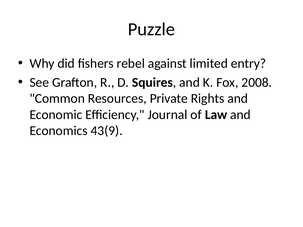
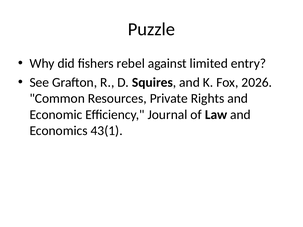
2008: 2008 -> 2026 (257, 82)
43(9: 43(9 -> 43(1 (107, 131)
